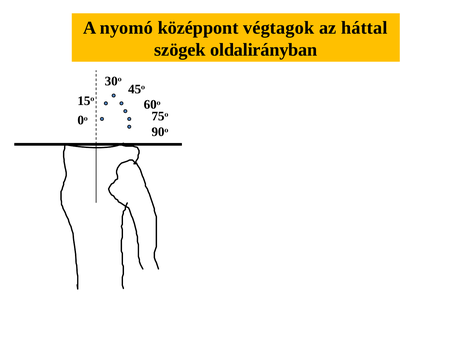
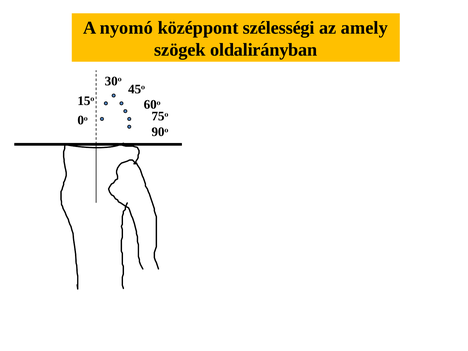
végtagok: végtagok -> szélességi (279, 28)
háttal: háttal -> amely (364, 28)
